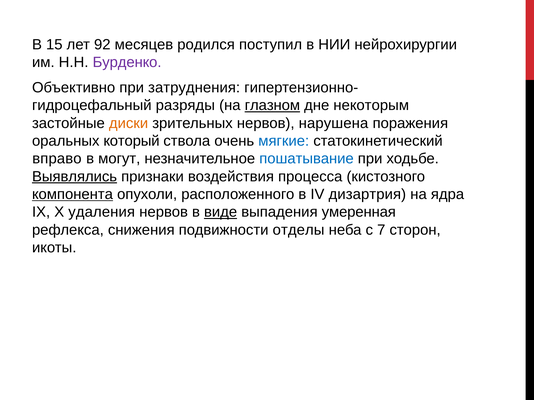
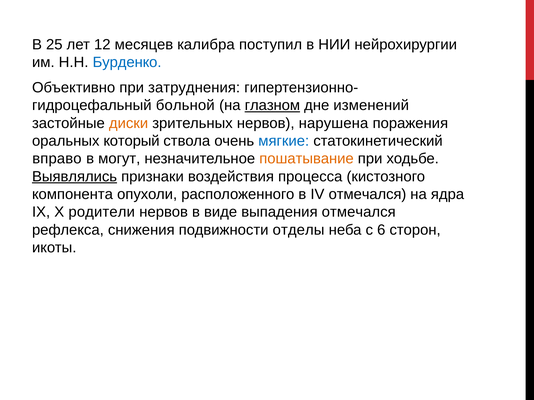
15: 15 -> 25 (54, 45)
92: 92 -> 12 (102, 45)
родился: родился -> калибра (206, 45)
Бурденко colour: purple -> blue (127, 62)
разряды: разряды -> больной (185, 105)
некоторым: некоторым -> изменений (371, 105)
пошатывание colour: blue -> orange (307, 159)
компонента underline: present -> none (73, 195)
IV дизартрия: дизартрия -> отмечался (367, 195)
удаления: удаления -> родители (102, 212)
виде underline: present -> none (221, 212)
выпадения умеренная: умеренная -> отмечался (359, 212)
7: 7 -> 6 (381, 230)
